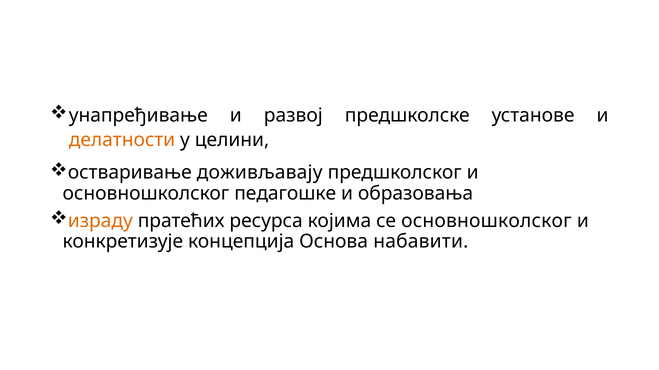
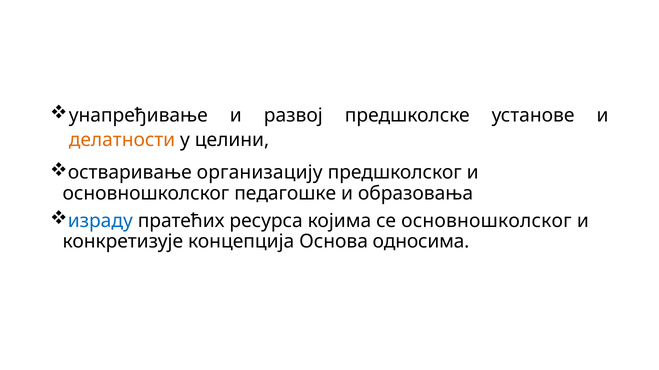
доживљавају: доживљавају -> организацију (260, 173)
израду colour: orange -> blue (100, 221)
набавити: набавити -> односима (421, 242)
